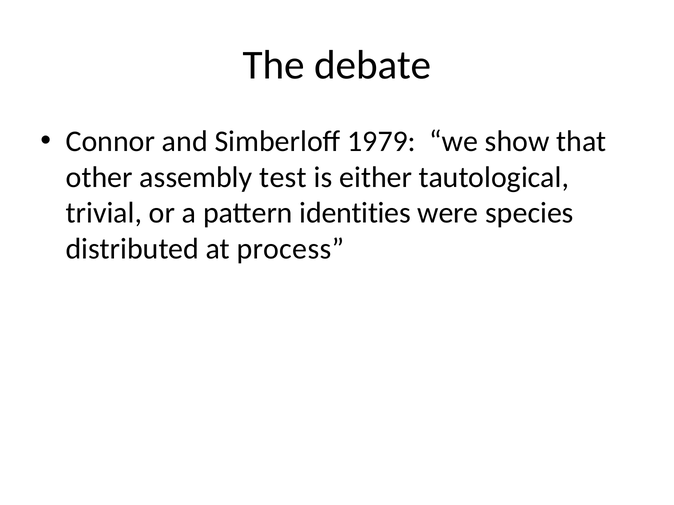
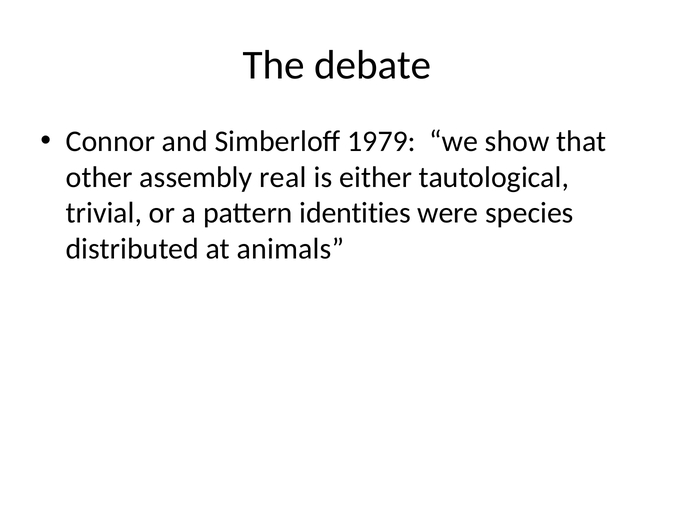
test: test -> real (283, 177)
process: process -> animals (290, 249)
